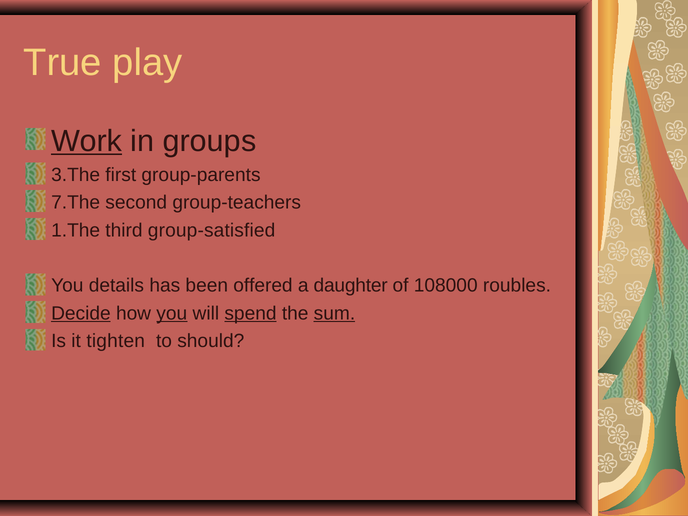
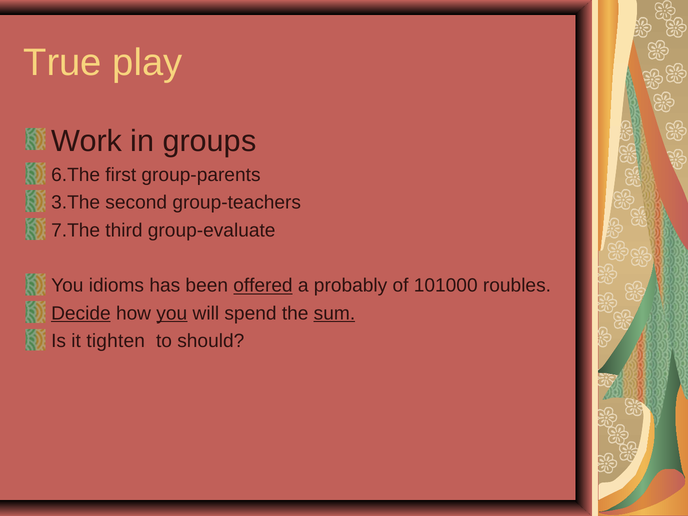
Work underline: present -> none (87, 141)
3.The: 3.The -> 6.The (76, 175)
7.The: 7.The -> 3.The (76, 203)
1.The: 1.The -> 7.The (76, 230)
group-satisfied: group-satisfied -> group-evaluate (212, 230)
details: details -> idioms (116, 286)
offered underline: none -> present (263, 286)
daughter: daughter -> probably (351, 286)
108000: 108000 -> 101000 (446, 286)
spend underline: present -> none (250, 313)
